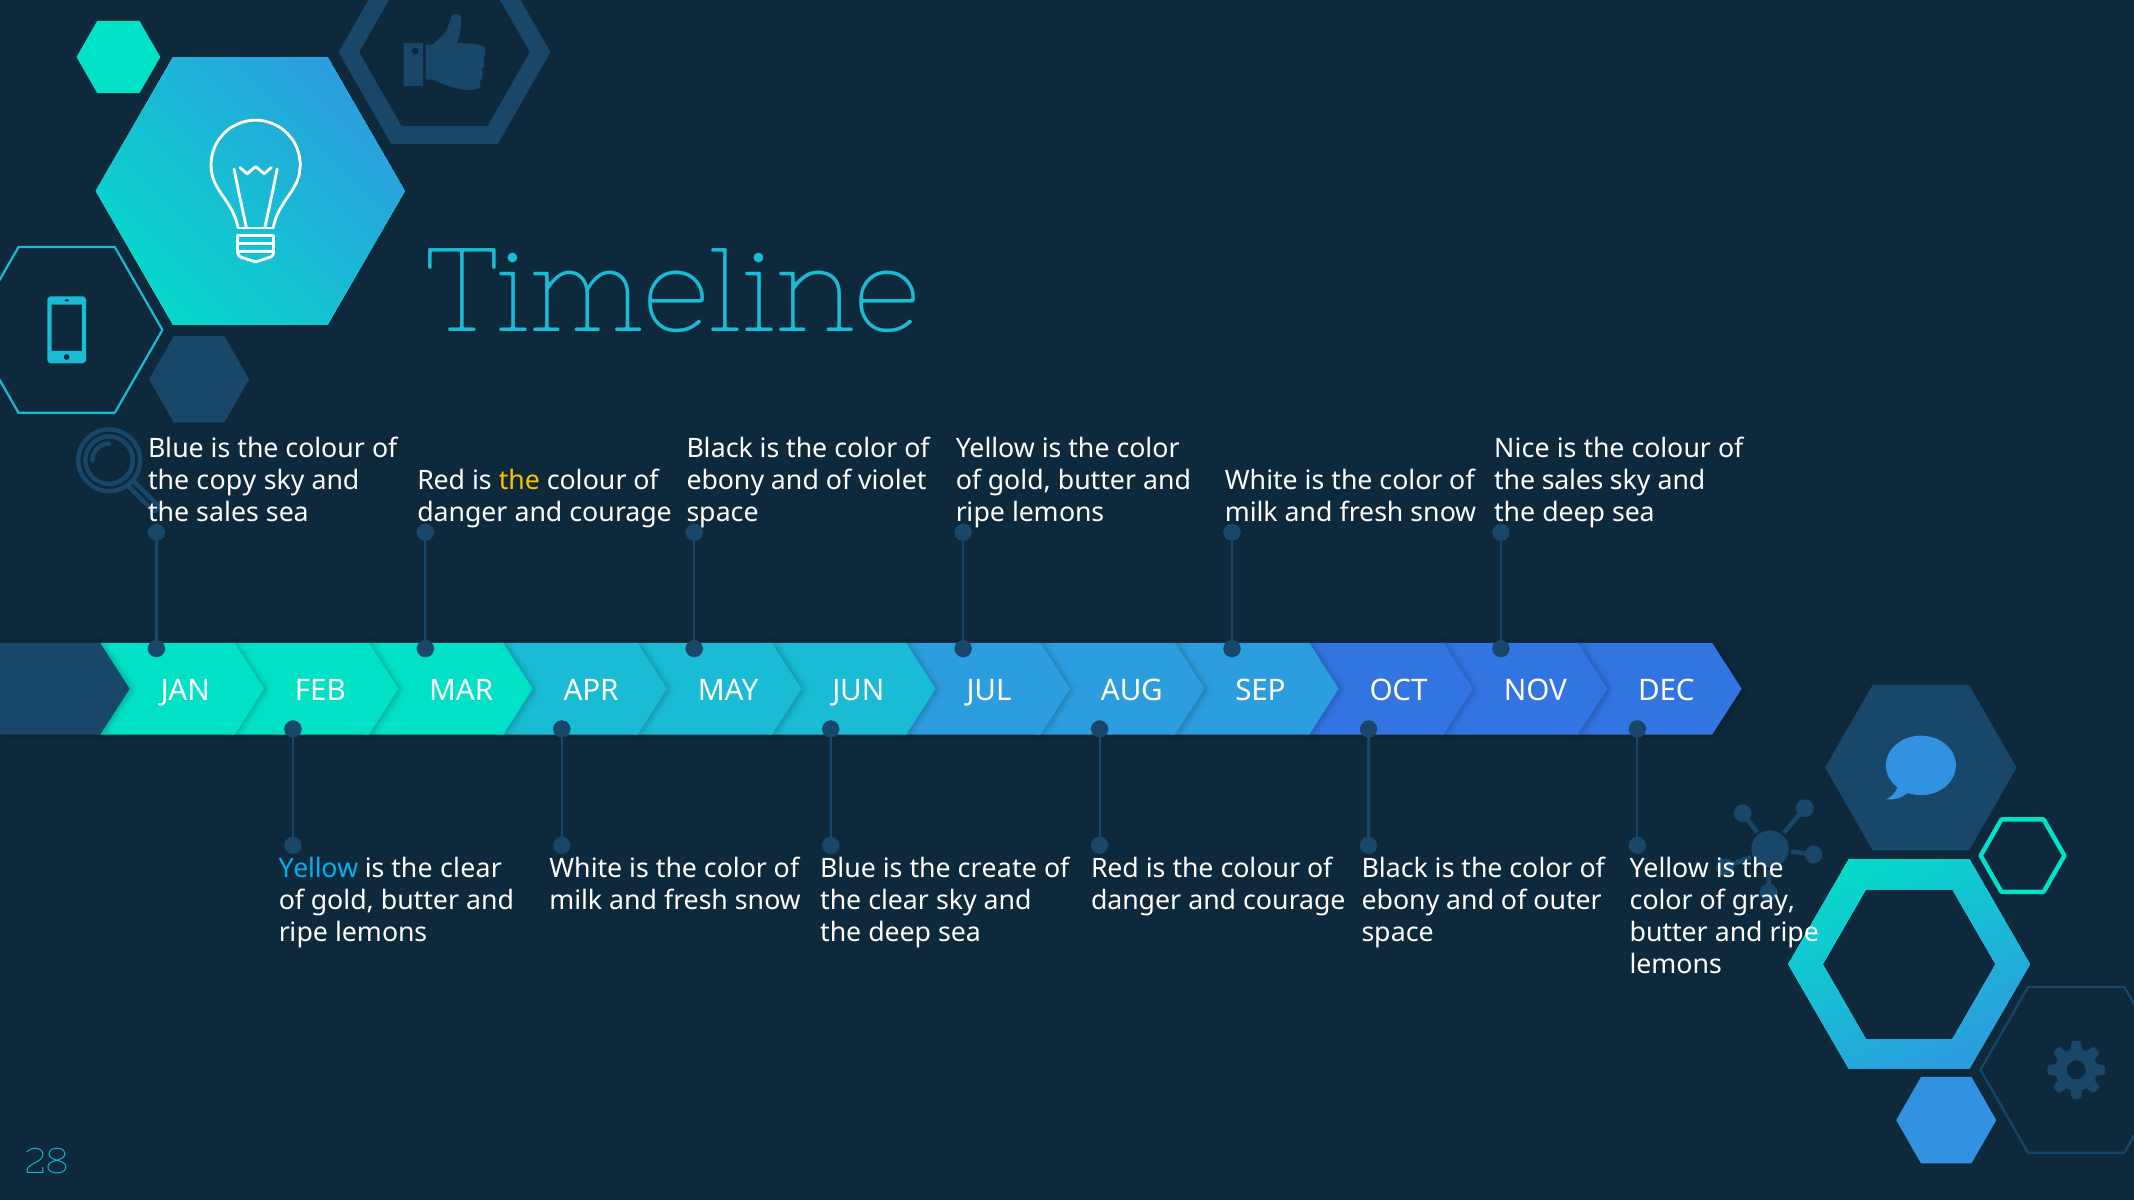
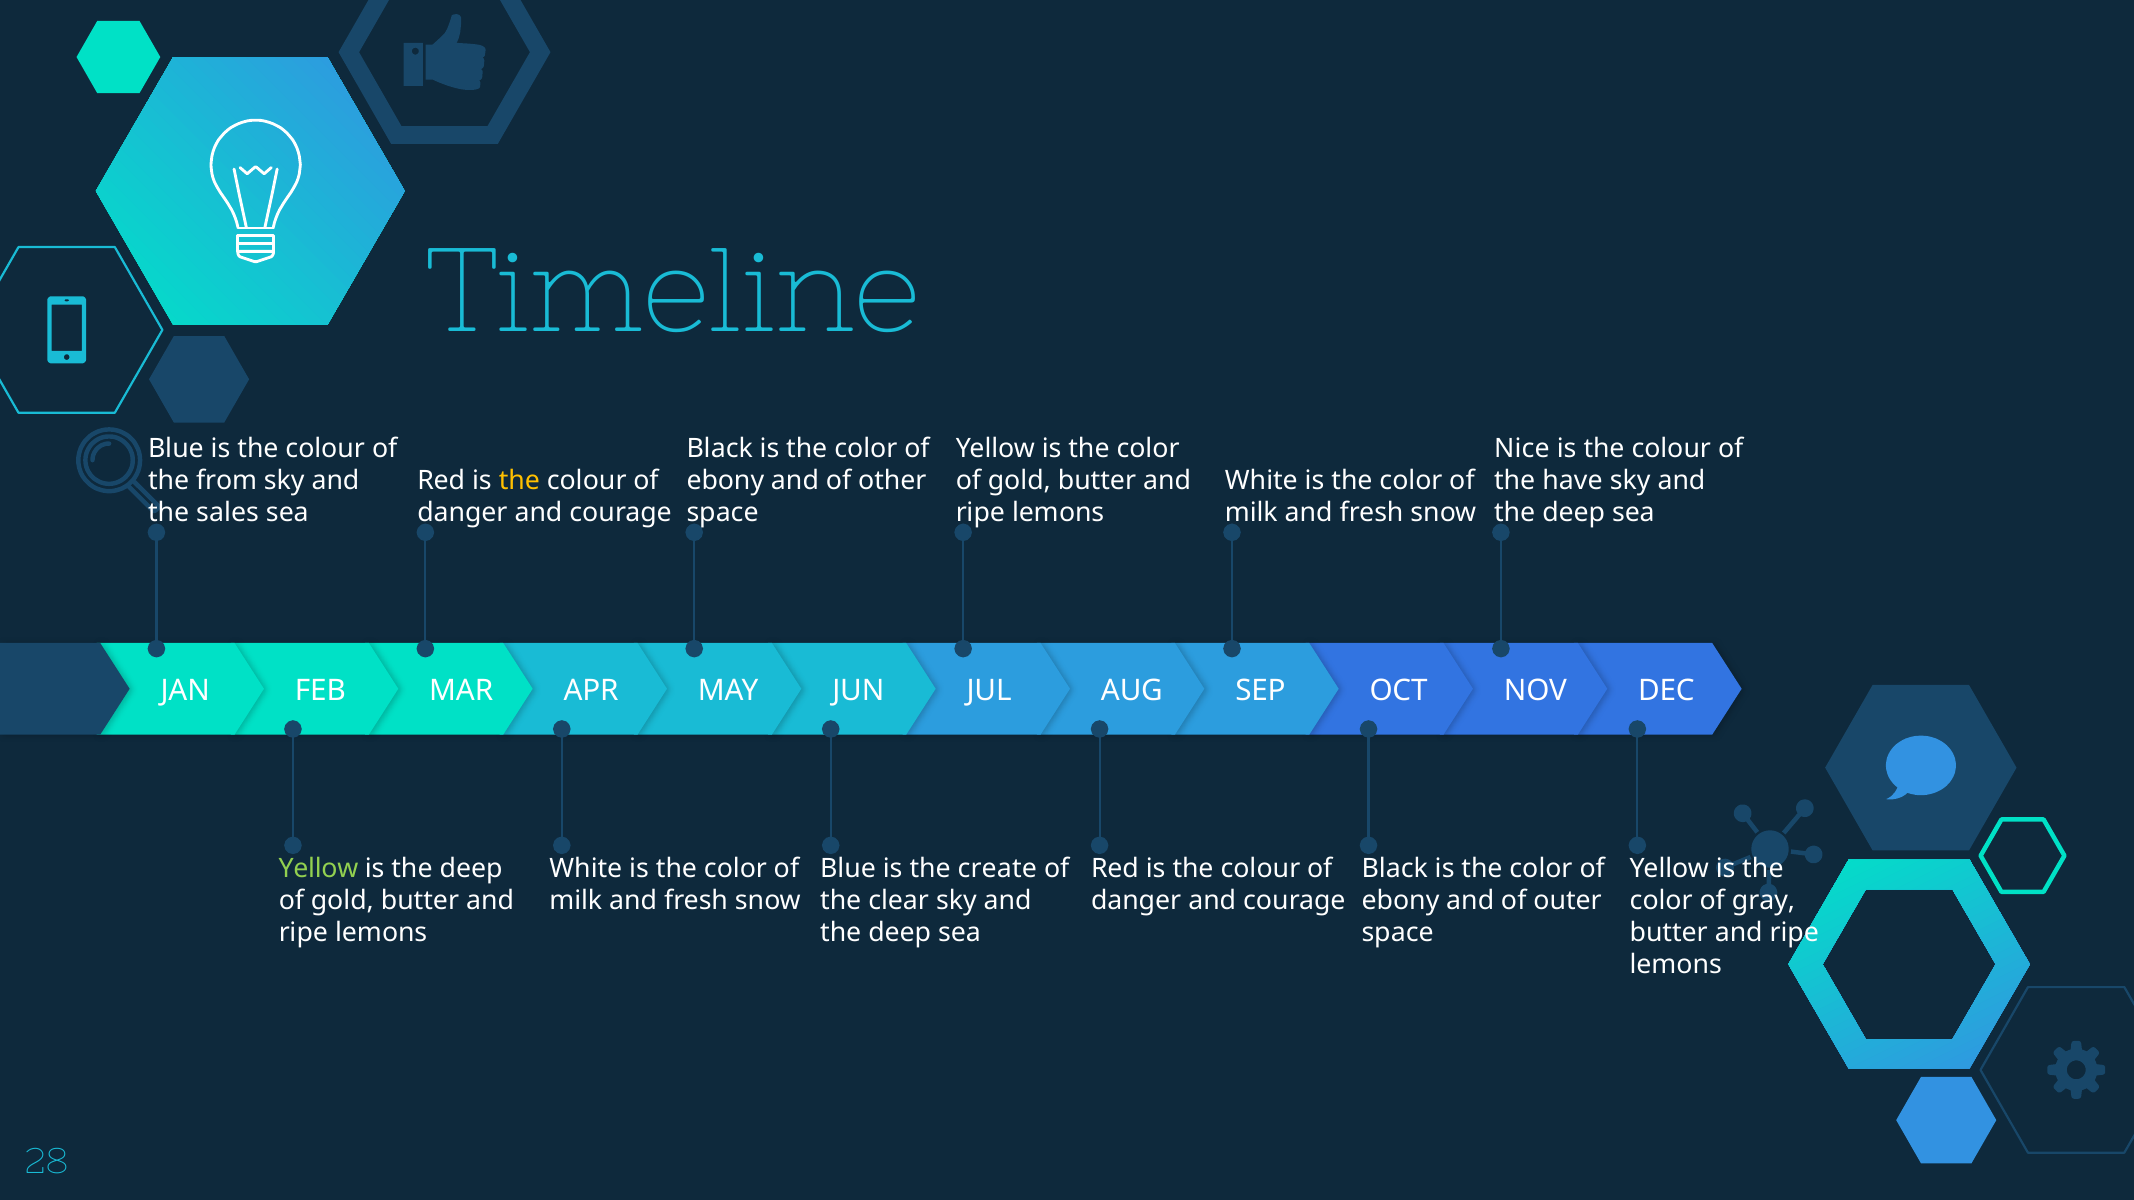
copy: copy -> from (227, 481)
violet: violet -> other (892, 481)
sales: sales -> have (1572, 481)
Yellow colour: light blue -> light green (318, 869)
is the clear: clear -> deep (471, 869)
